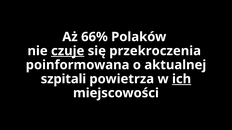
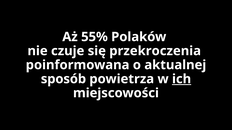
66%: 66% -> 55% (94, 37)
czuje underline: present -> none (68, 51)
szpitali: szpitali -> sposób (63, 79)
